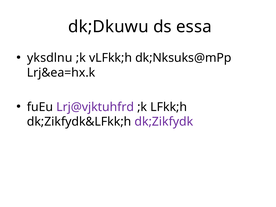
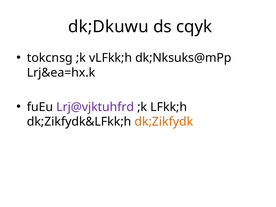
essa: essa -> cqyk (194, 27)
yksdlnu: yksdlnu -> tokcnsg (50, 58)
dk;Zikfydk colour: purple -> orange (164, 122)
